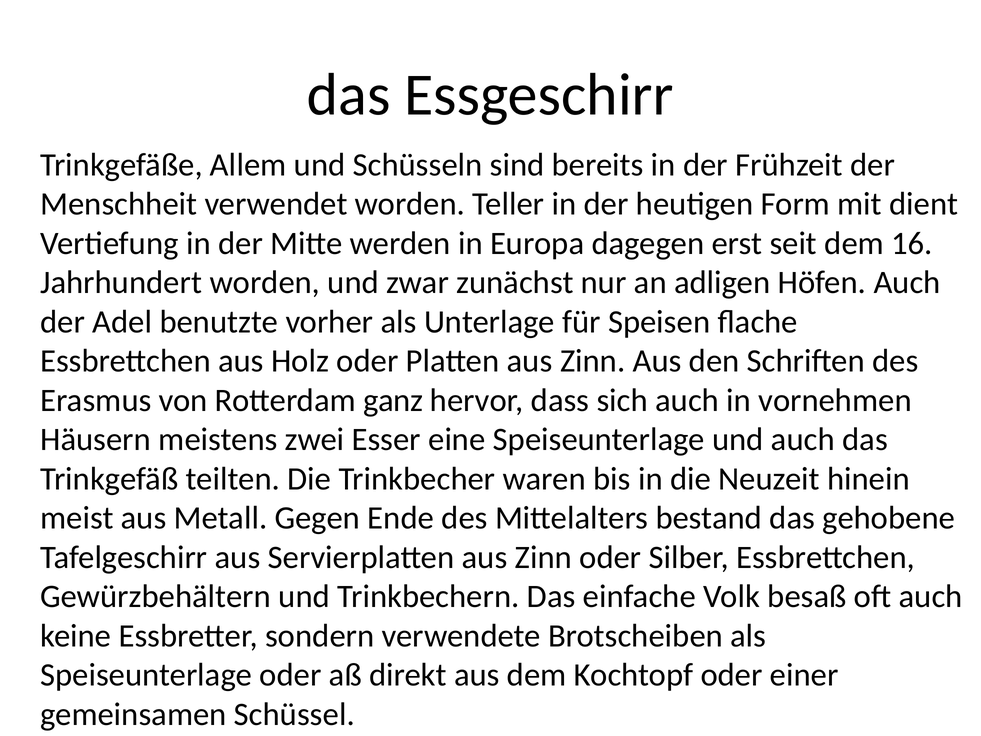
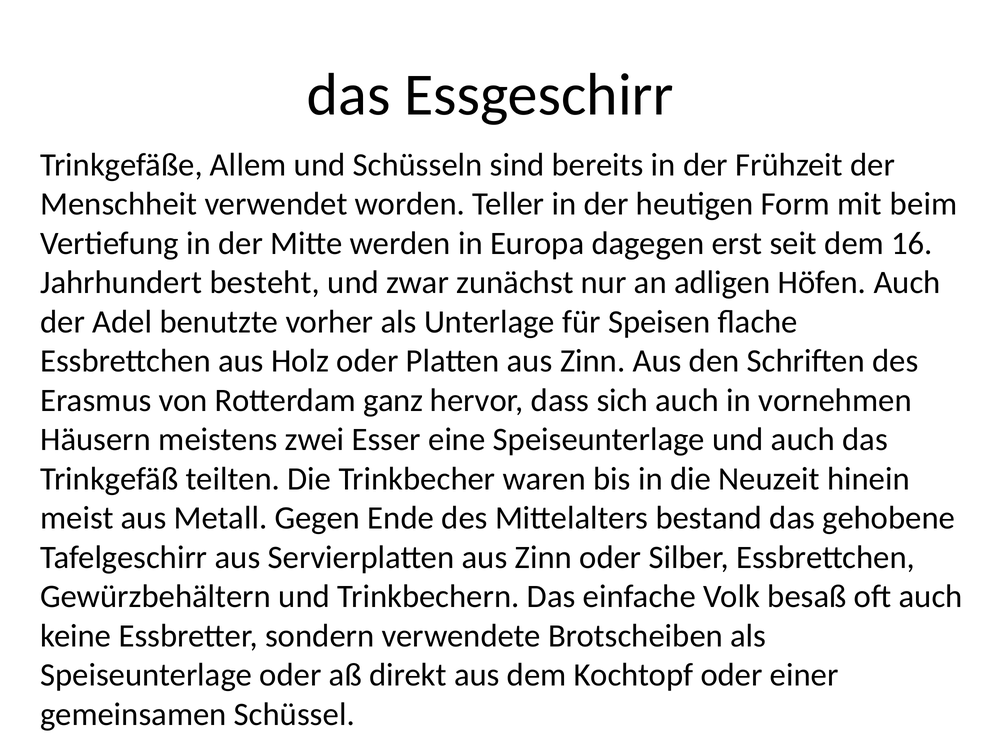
dient: dient -> beim (924, 204)
Jahrhundert worden: worden -> besteht (265, 282)
